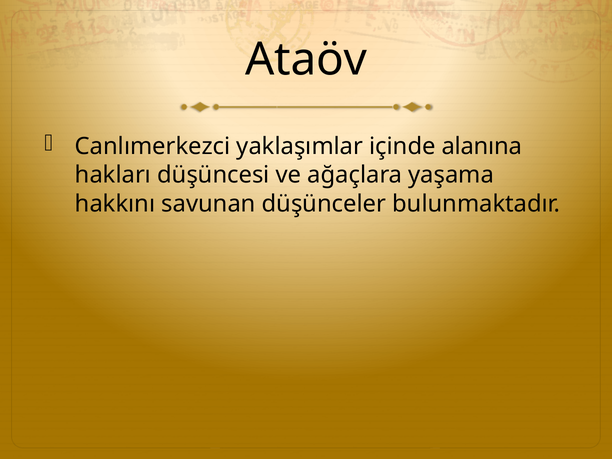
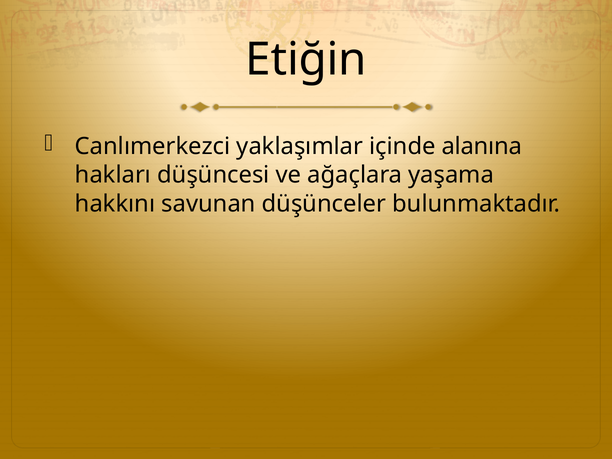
Ataöv: Ataöv -> Etiğin (306, 60)
